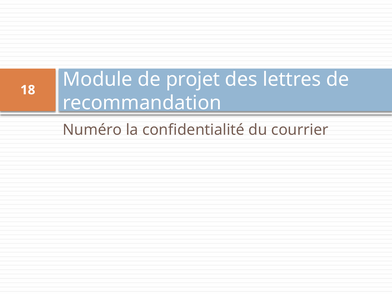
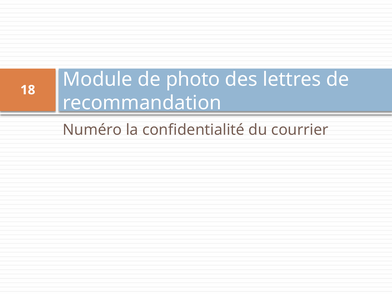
projet: projet -> photo (193, 79)
